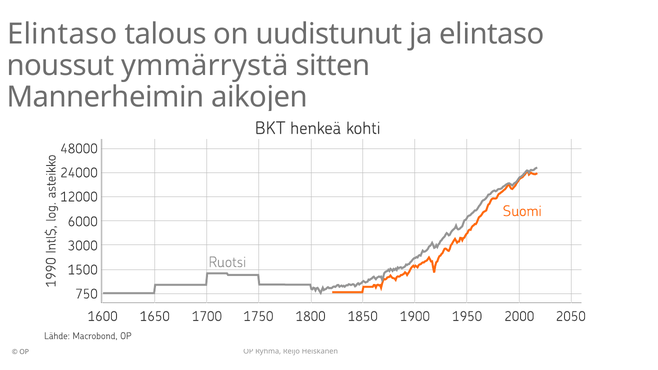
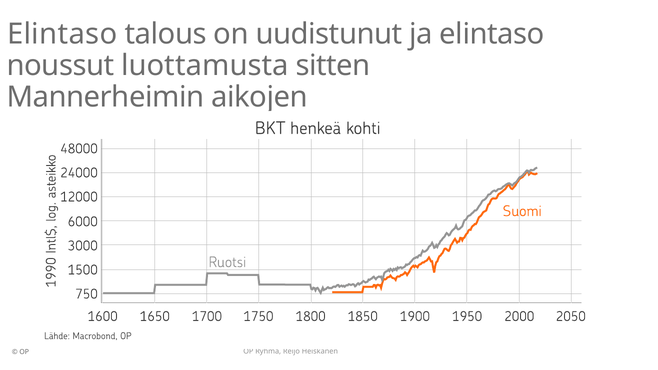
ymmärrystä: ymmärrystä -> luottamusta (205, 66)
